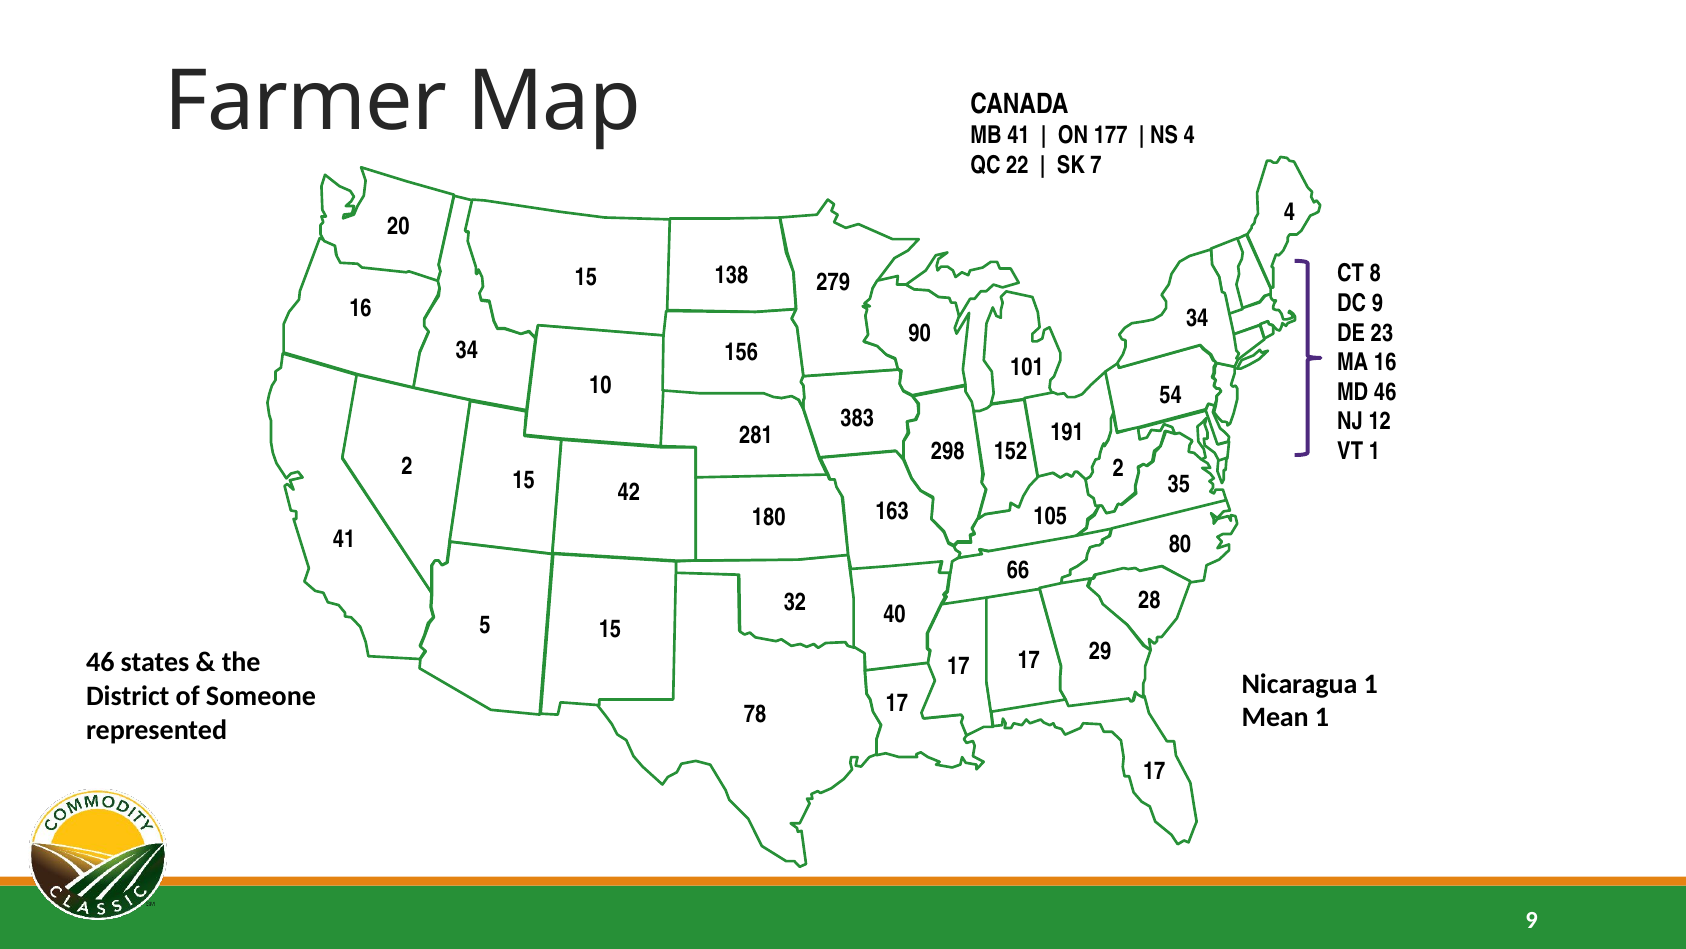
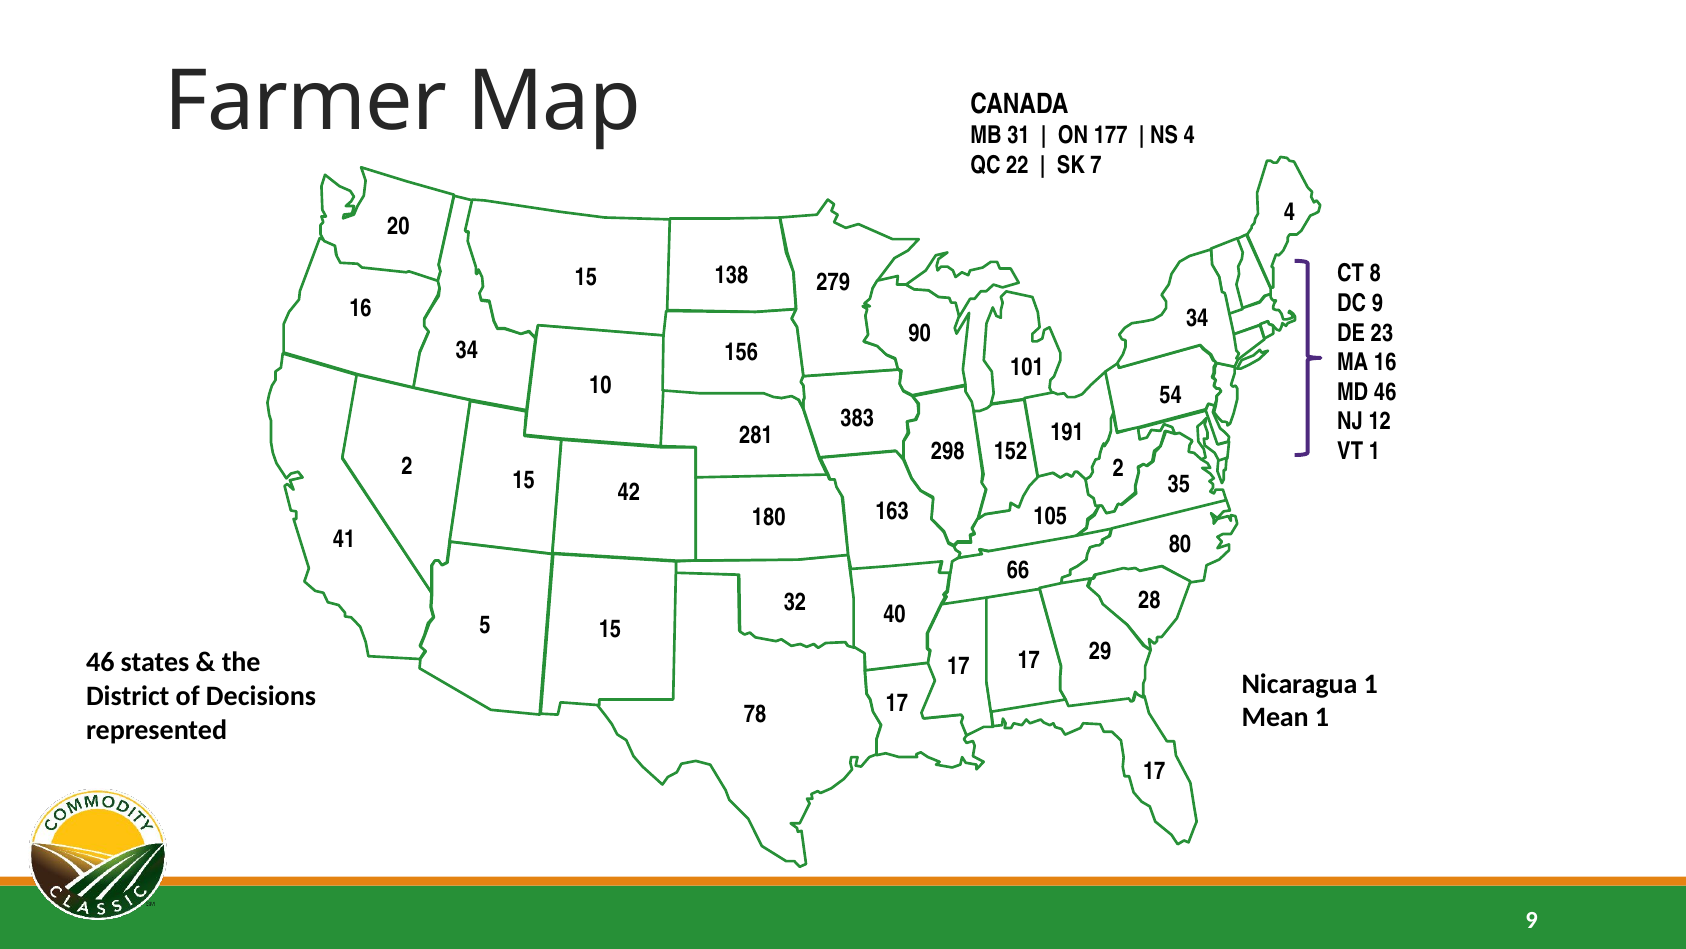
MB 41: 41 -> 31 (1019, 136)
Someone: Someone -> Decisions (261, 696)
